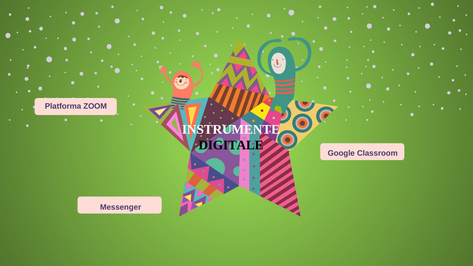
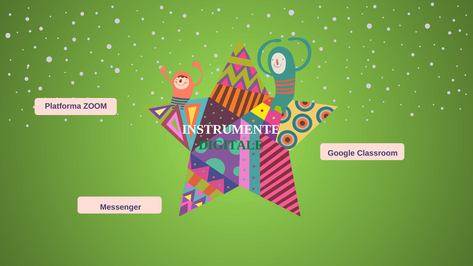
DIGITALE colour: black -> green (231, 145)
